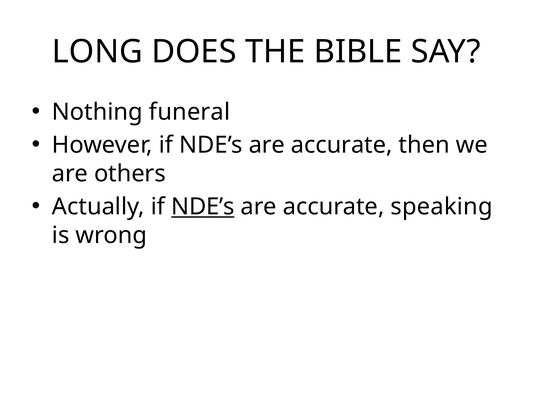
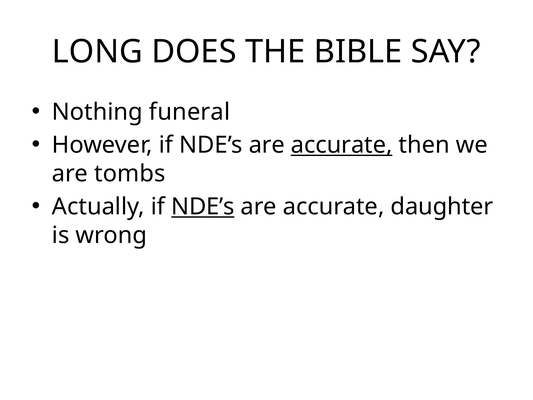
accurate underline: none -> present (342, 145)
others: others -> tombs (130, 173)
speaking: speaking -> daughter (442, 207)
